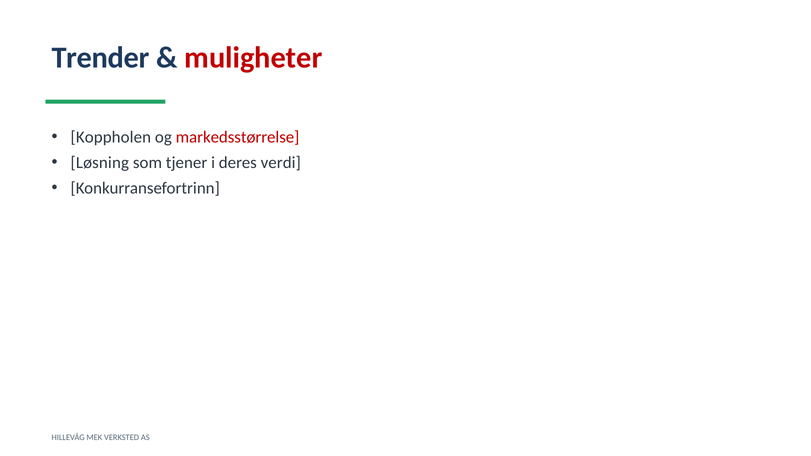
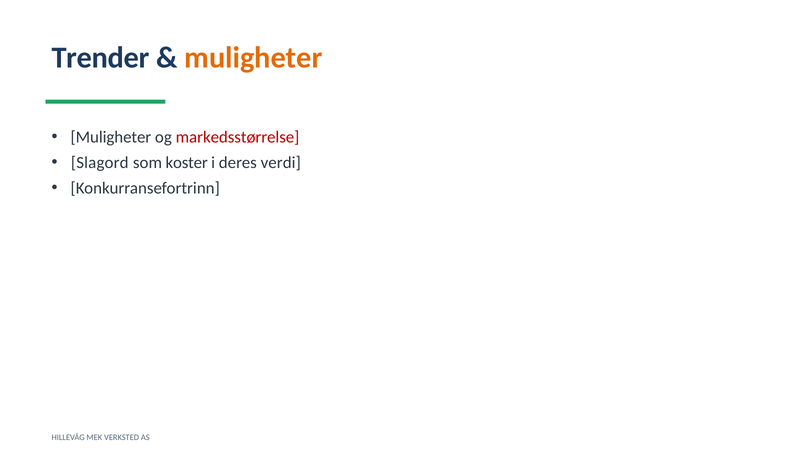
muligheter colour: red -> orange (253, 58)
Koppholen: Koppholen -> Muligheter (111, 137)
Løsning: Løsning -> Slagord (100, 163)
tjener: tjener -> koster (187, 163)
